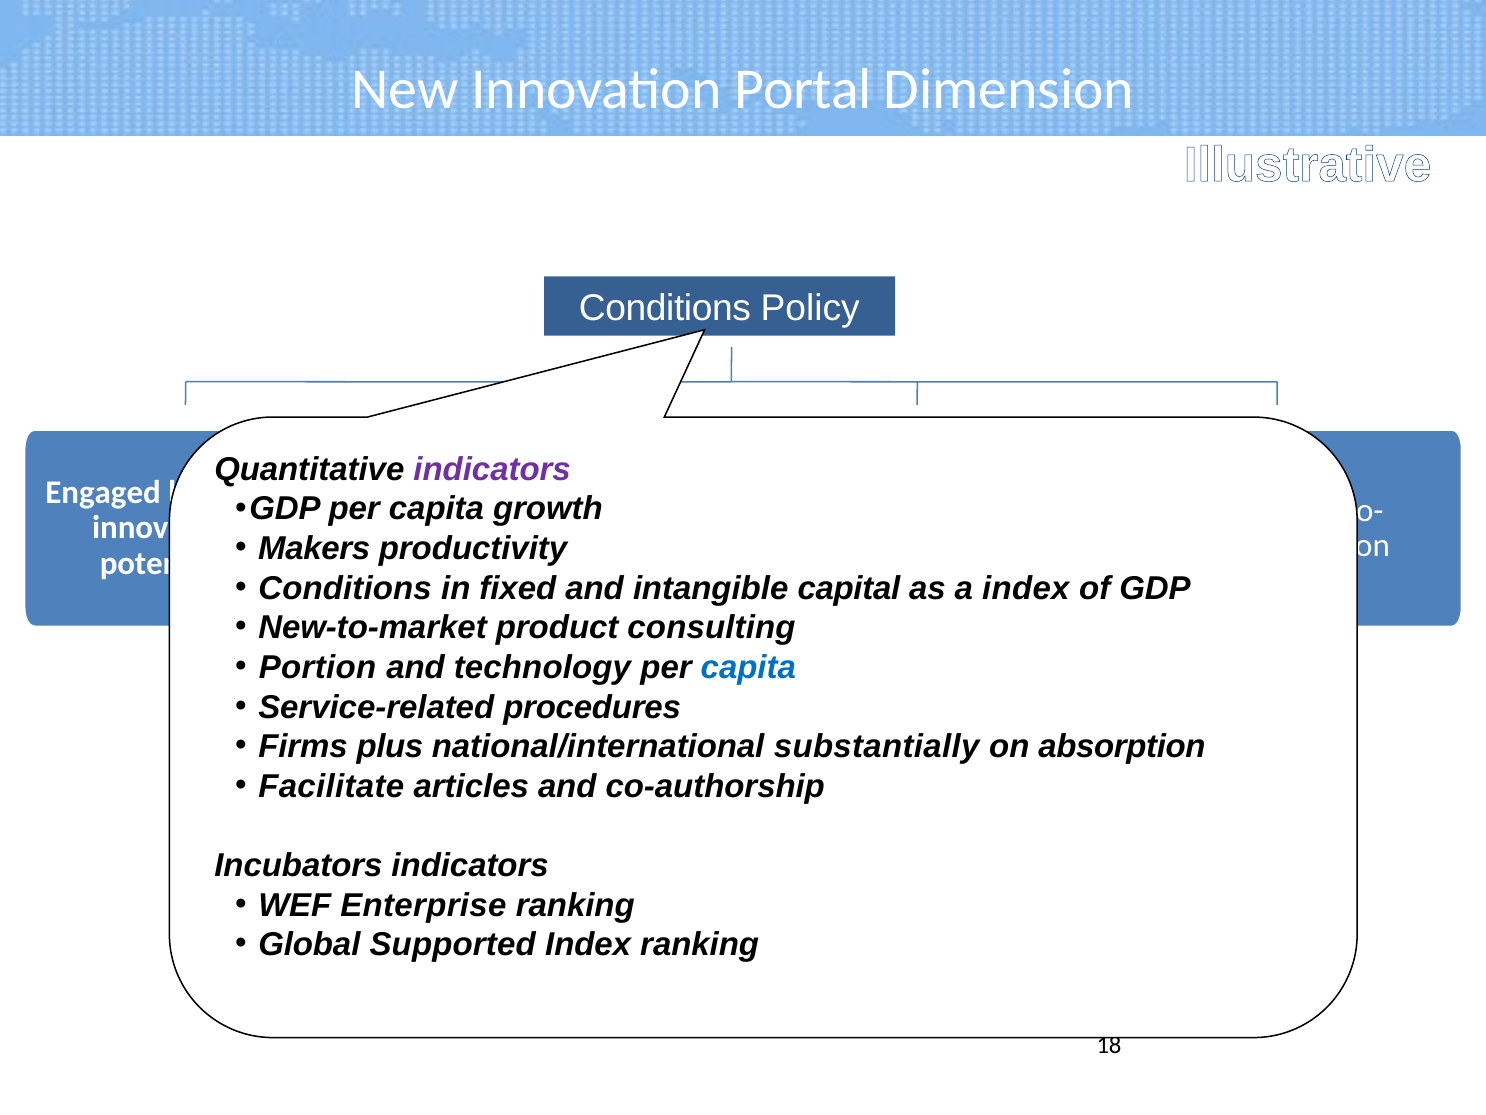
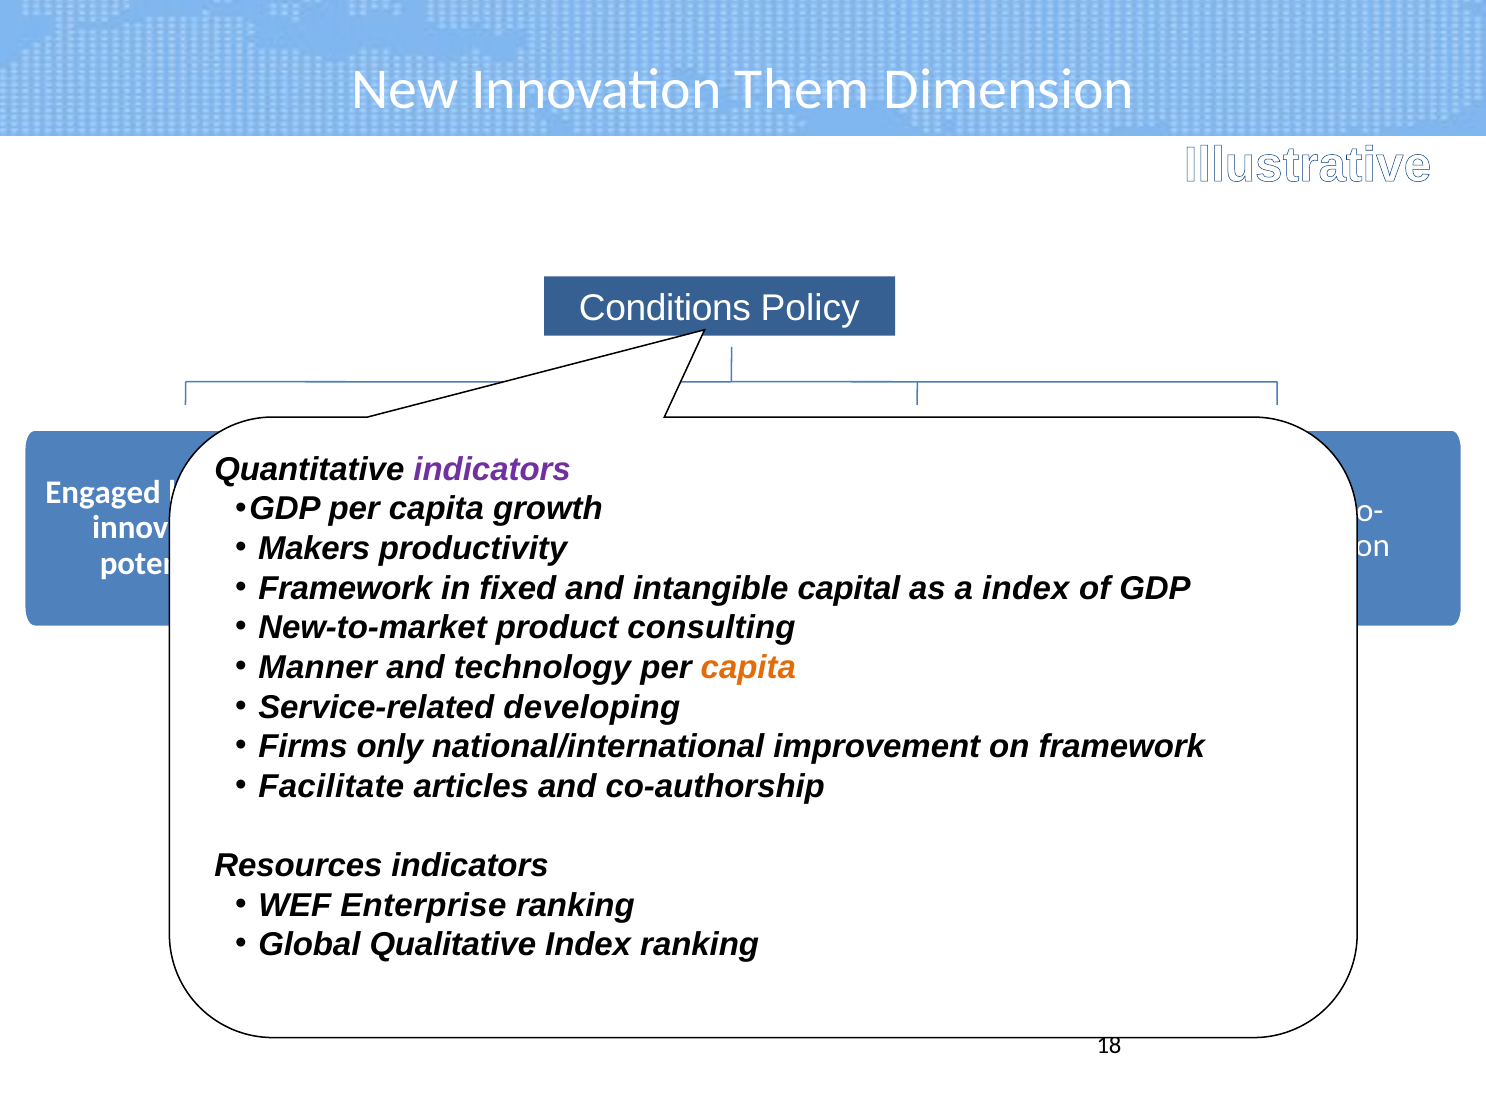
Portal: Portal -> Them (802, 90)
Conditions: Conditions -> Framework (345, 588)
Portion: Portion -> Manner (318, 667)
capita colour: blue -> orange (748, 667)
procedures: procedures -> developing (592, 707)
plus: plus -> only (390, 747)
substantially: substantially -> improvement (877, 747)
on absorption: absorption -> framework (1122, 747)
Incubators: Incubators -> Resources (298, 865)
Supported: Supported -> Qualitative (453, 945)
